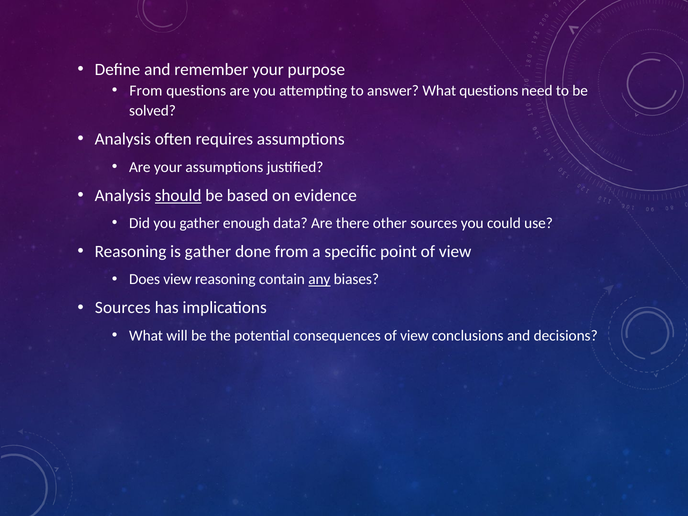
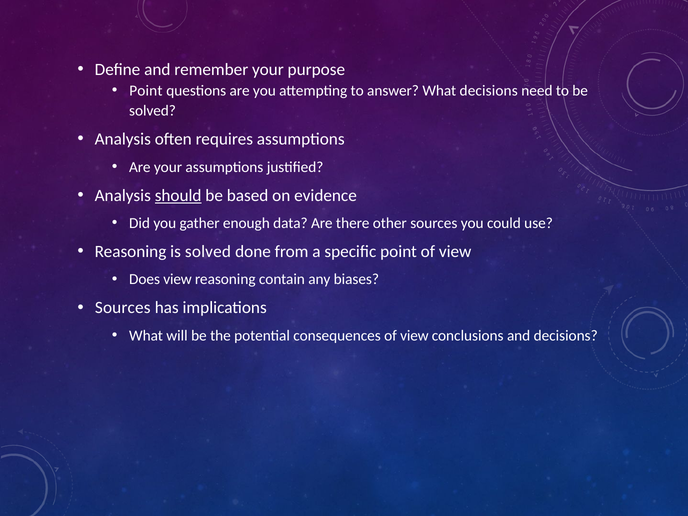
From: From -> Point (146, 91)
What questions: questions -> decisions (489, 91)
is gather: gather -> solved (208, 252)
any underline: present -> none (319, 279)
